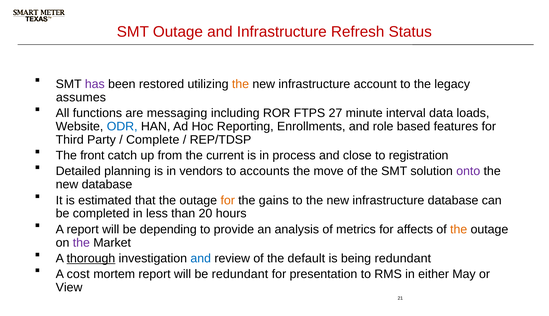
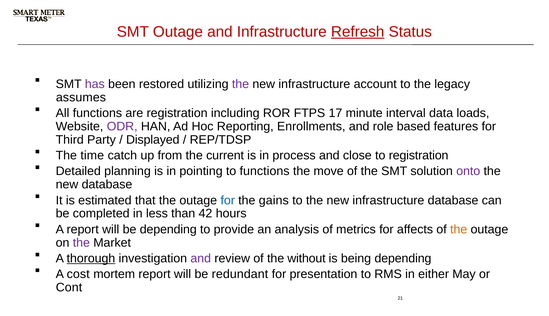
Refresh underline: none -> present (358, 32)
the colour: orange -> purple (240, 84)
are messaging: messaging -> registration (177, 113)
27: 27 -> 17 (335, 113)
ODR colour: blue -> purple (122, 127)
Complete: Complete -> Displayed (153, 140)
front: front -> time (92, 156)
vendors: vendors -> pointing (201, 172)
to accounts: accounts -> functions (265, 172)
for colour: orange -> blue (228, 201)
20: 20 -> 42 (206, 214)
and colour: blue -> purple (201, 259)
default: default -> without (306, 259)
being redundant: redundant -> depending (403, 259)
View: View -> Cont (69, 288)
